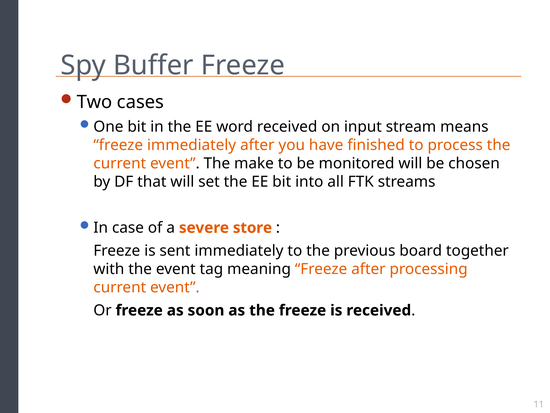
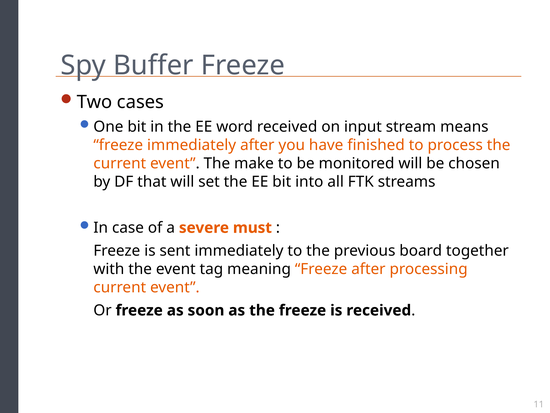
store: store -> must (252, 228)
